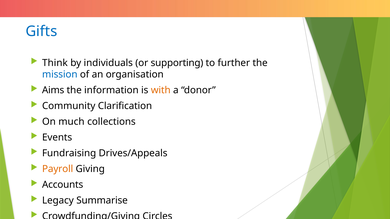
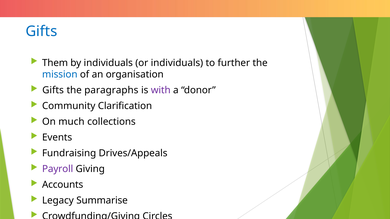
Think: Think -> Them (55, 63)
or supporting: supporting -> individuals (177, 63)
Aims: Aims -> Gifts (53, 90)
information: information -> paragraphs (111, 90)
with colour: orange -> purple (161, 90)
Payroll colour: orange -> purple (58, 169)
